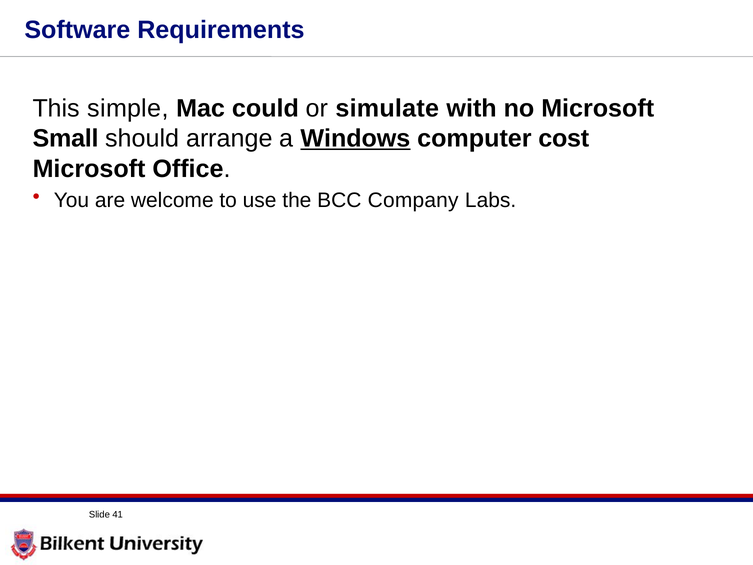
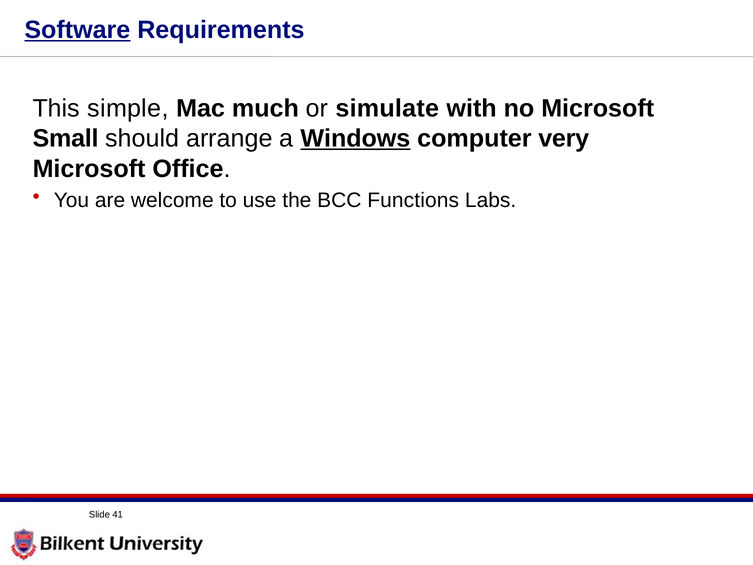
Software underline: none -> present (77, 30)
could: could -> much (265, 108)
cost: cost -> very (564, 139)
Company: Company -> Functions (413, 200)
